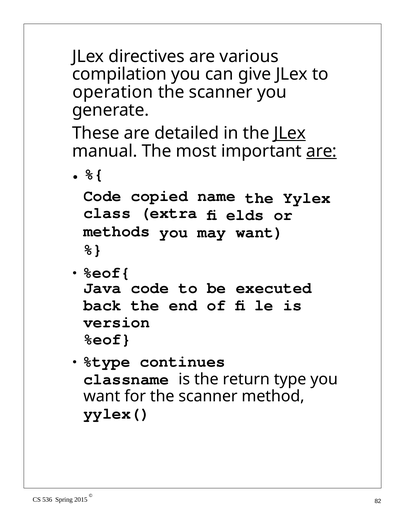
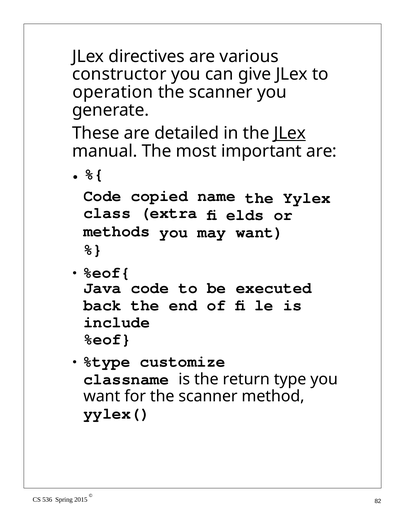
compilation: compilation -> constructor (119, 74)
are underline: present -> none (322, 151)
version: version -> include (117, 322)
continues: continues -> customize (183, 362)
